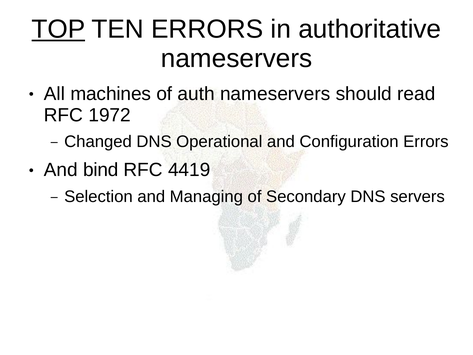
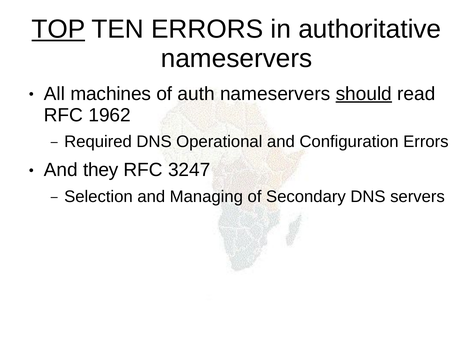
should underline: none -> present (364, 94)
1972: 1972 -> 1962 (110, 115)
Changed: Changed -> Required (98, 142)
bind: bind -> they (101, 170)
4419: 4419 -> 3247 (189, 170)
